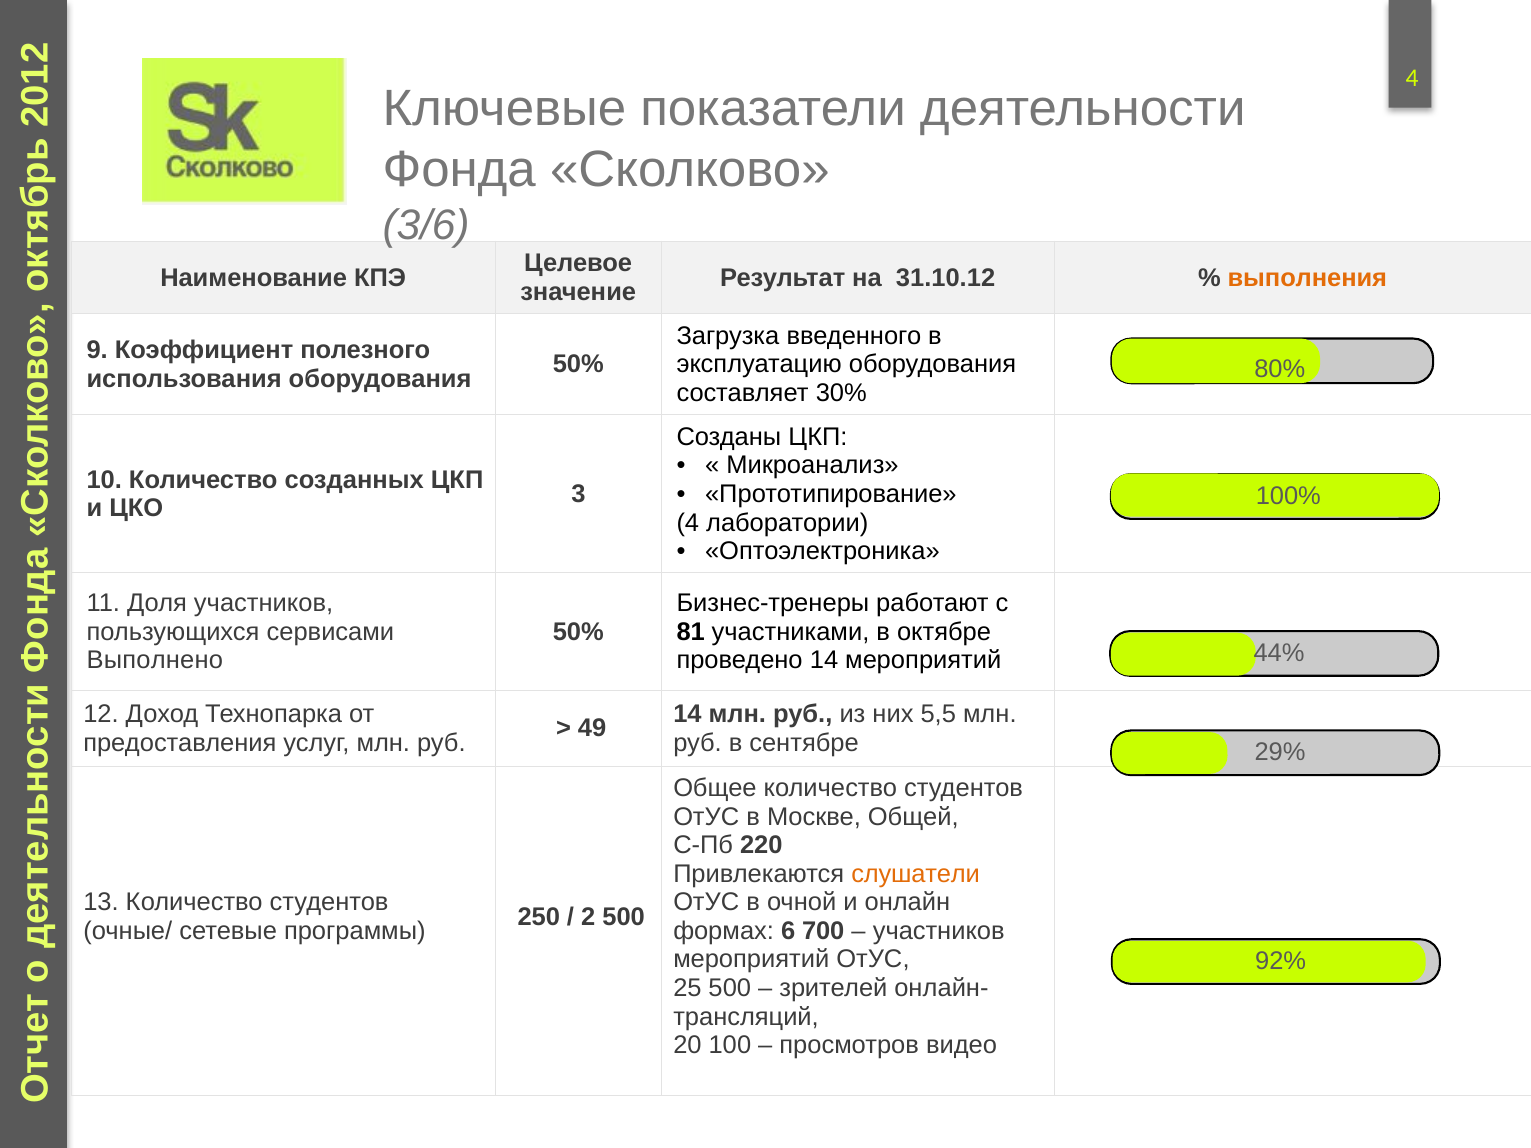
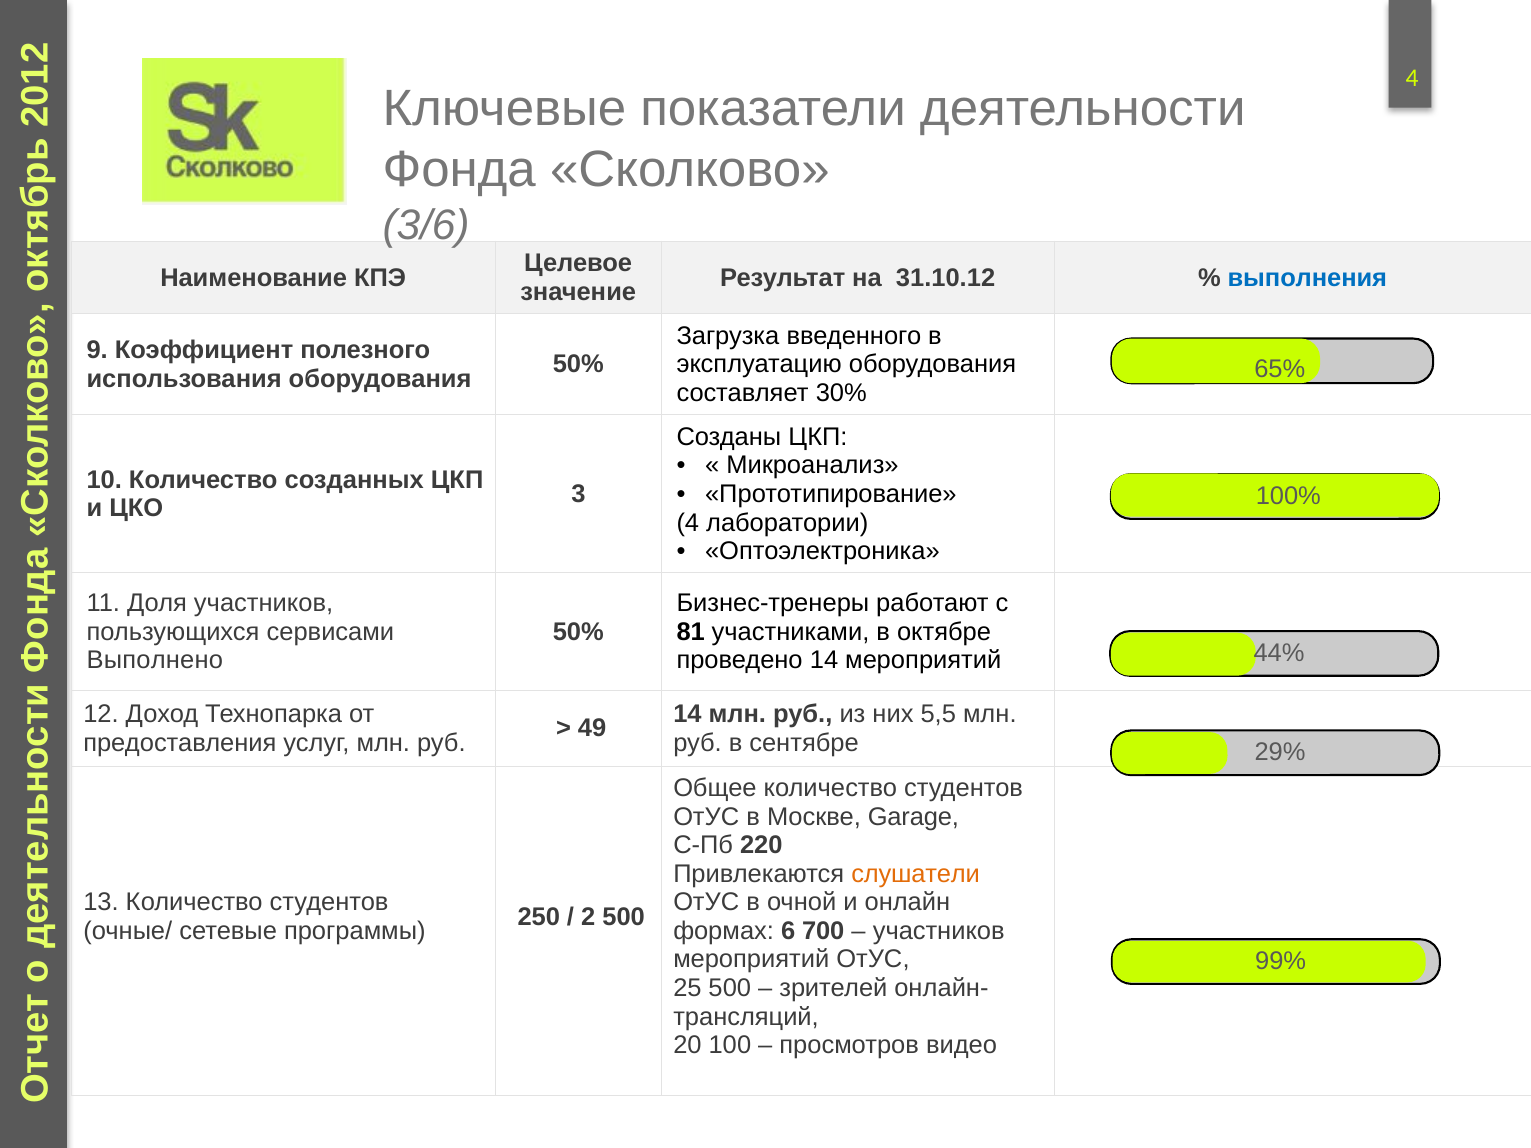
выполнения colour: orange -> blue (1307, 278)
80%: 80% -> 65% (1280, 369)
Общей: Общей -> Garage (913, 817)
92%: 92% -> 99% (1281, 961)
